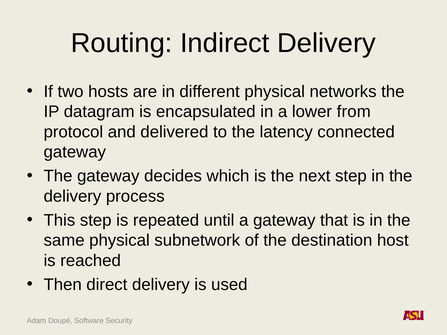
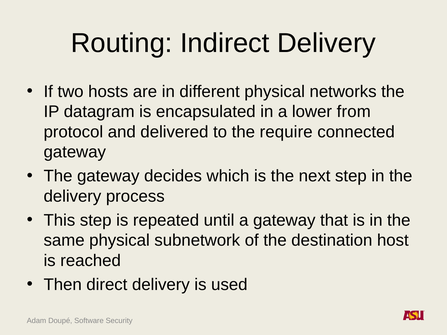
latency: latency -> require (286, 132)
